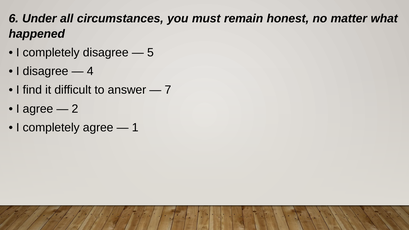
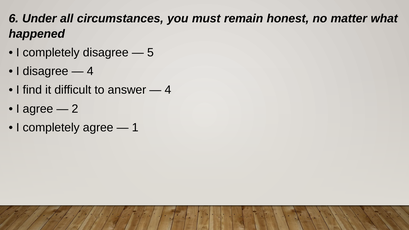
7: 7 -> 4 (168, 90)
